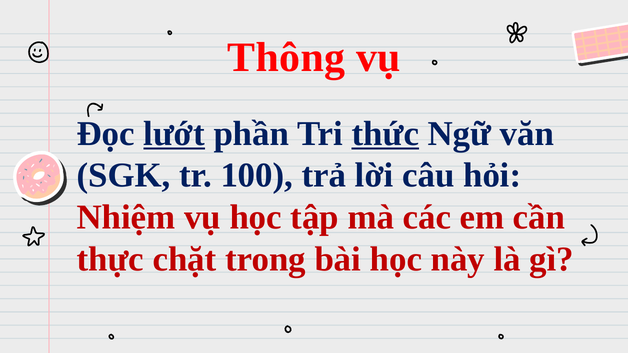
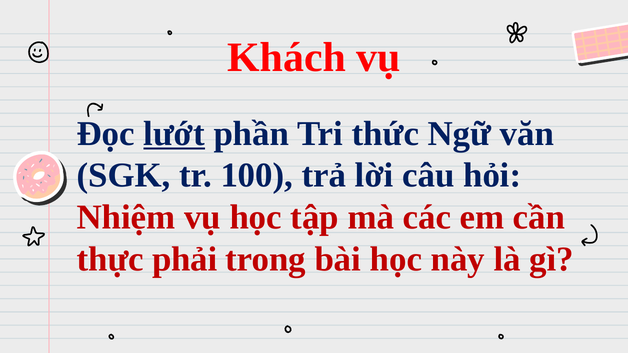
Thông: Thông -> Khách (287, 58)
thức underline: present -> none (385, 134)
chặt: chặt -> phải (185, 259)
